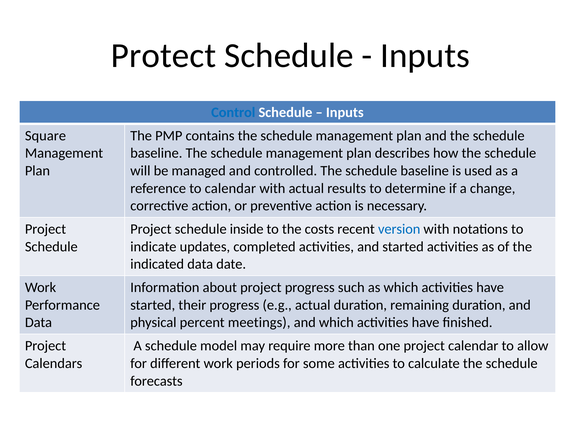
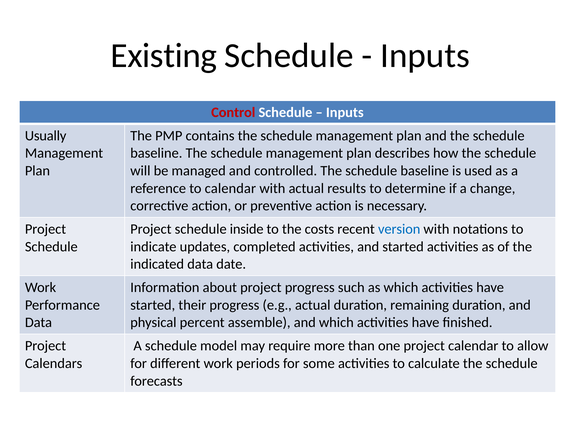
Protect: Protect -> Existing (164, 56)
Control colour: blue -> red (233, 112)
Square: Square -> Usually (46, 136)
meetings: meetings -> assemble (259, 323)
